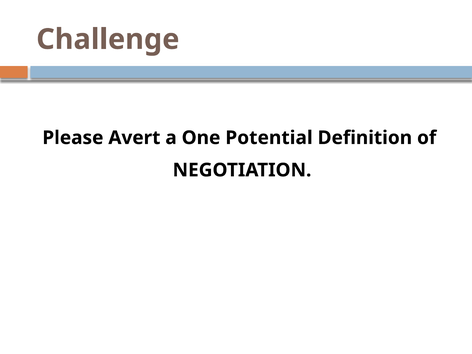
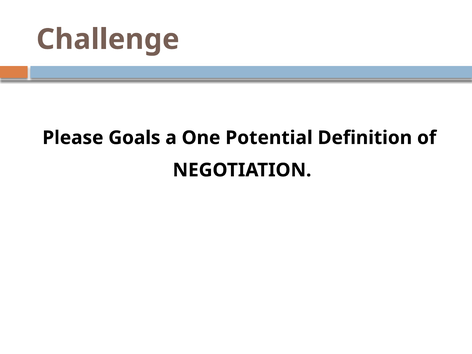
Avert: Avert -> Goals (134, 138)
